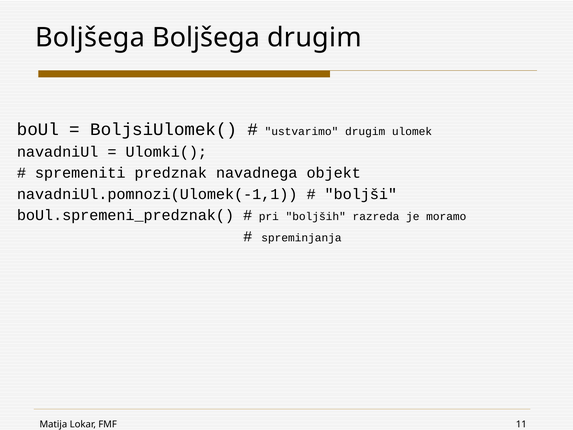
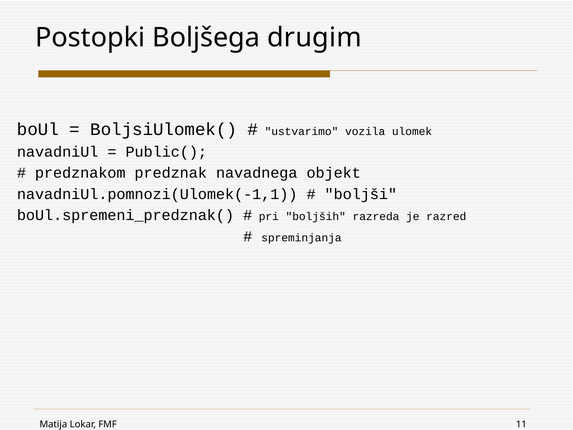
Boljšega: Boljšega -> Postopki (90, 38)
ustvarimo drugim: drugim -> vozila (365, 131)
Ulomki(: Ulomki( -> Public( (166, 152)
spremeniti: spremeniti -> predznakom (80, 173)
moramo: moramo -> razred (446, 216)
